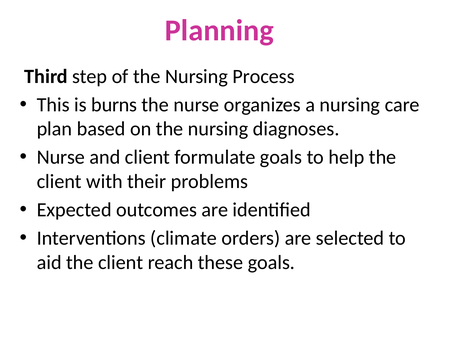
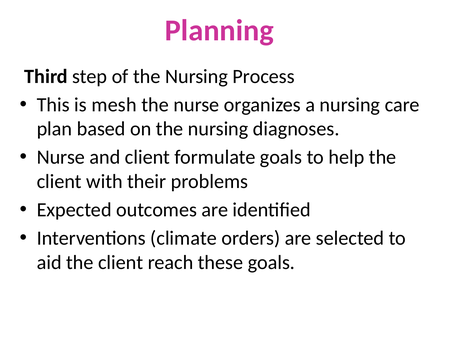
burns: burns -> mesh (114, 105)
